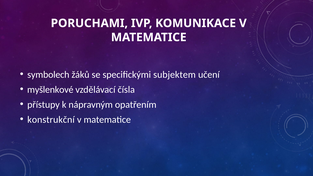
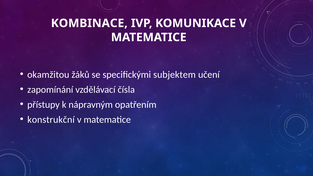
PORUCHAMI: PORUCHAMI -> KOMBINACE (89, 23)
symbolech: symbolech -> okamžitou (48, 75)
myšlenkové: myšlenkové -> zapomínání (50, 90)
